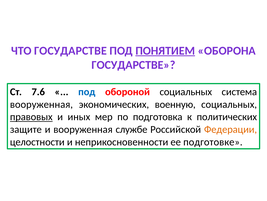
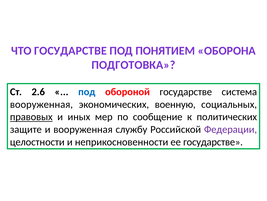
ПОНЯТИЕМ underline: present -> none (165, 51)
ГОСУДАРСТВЕ: ГОСУДАРСТВЕ -> ПОДГОТОВКА (133, 65)
7.6: 7.6 -> 2.6 (38, 92)
обороной социальных: социальных -> государстве (186, 92)
подготовка: подготовка -> сообщение (158, 117)
службе: службе -> службу (131, 129)
Федерации colour: orange -> purple (231, 129)
ее подготовке: подготовке -> государстве (213, 141)
